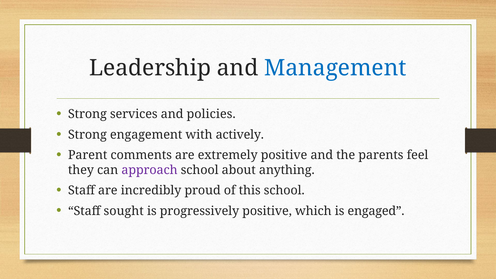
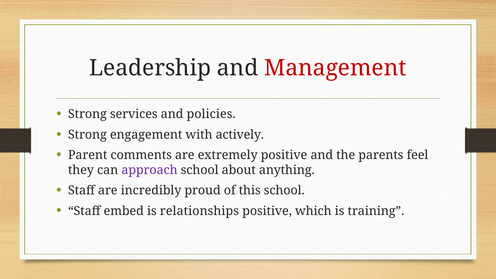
Management colour: blue -> red (335, 68)
sought: sought -> embed (124, 211)
progressively: progressively -> relationships (199, 211)
engaged: engaged -> training (376, 211)
